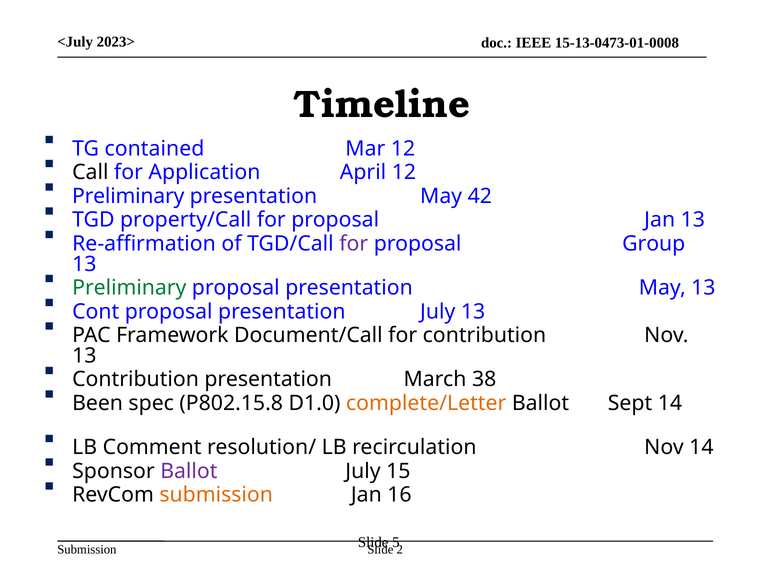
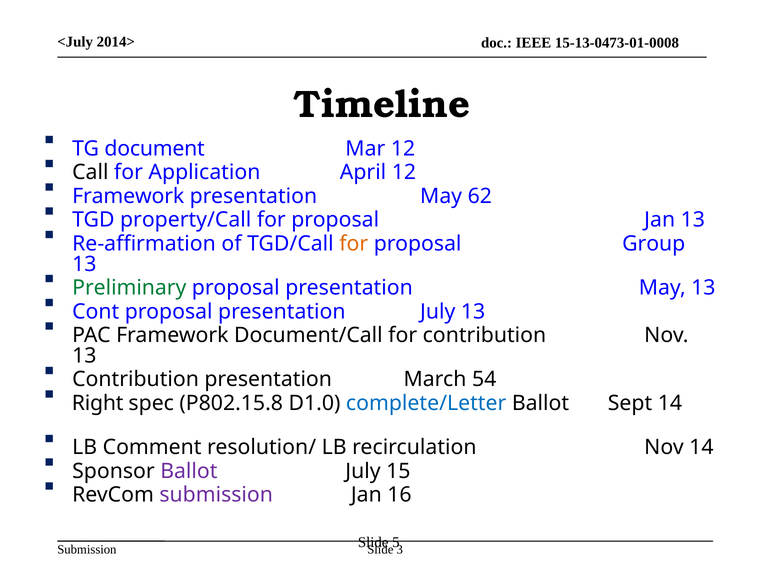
2023>: 2023> -> 2014> (116, 42)
contained: contained -> document (155, 149)
Preliminary: Preliminary -> Framework (128, 196)
42: 42 -> 62 (480, 196)
for colour: purple -> orange (354, 244)
38: 38 -> 54 (484, 379)
Been: Been -> Right (98, 403)
complete/Letter colour: orange -> blue (426, 403)
submission colour: orange -> purple (216, 495)
2: 2 -> 3 (400, 550)
